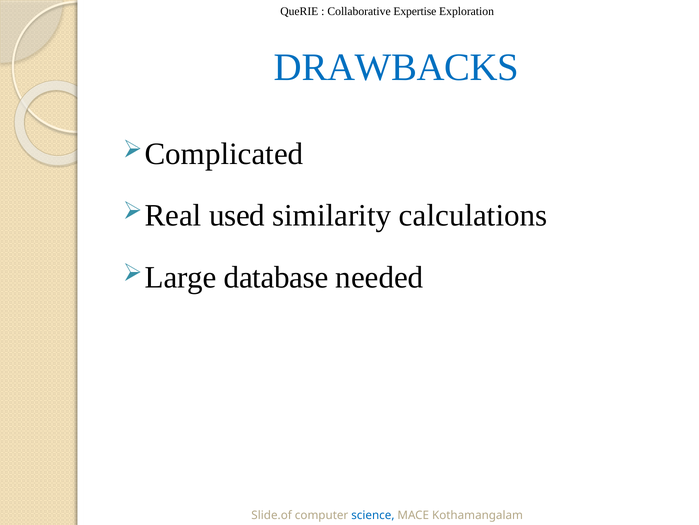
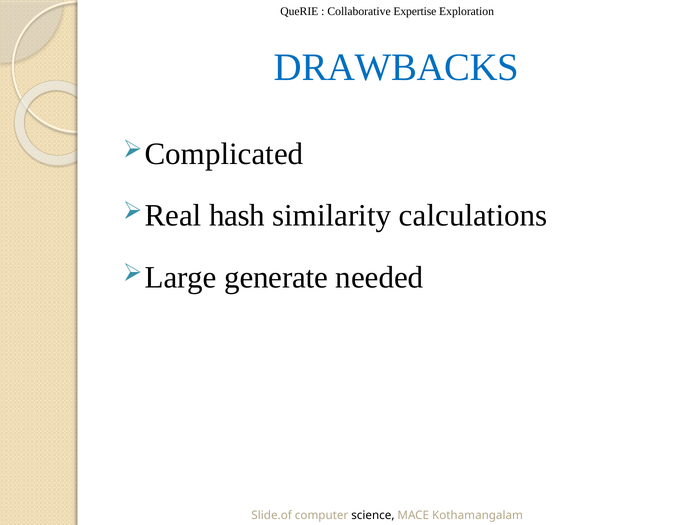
used: used -> hash (237, 215)
database: database -> generate (276, 277)
science colour: blue -> black (373, 515)
